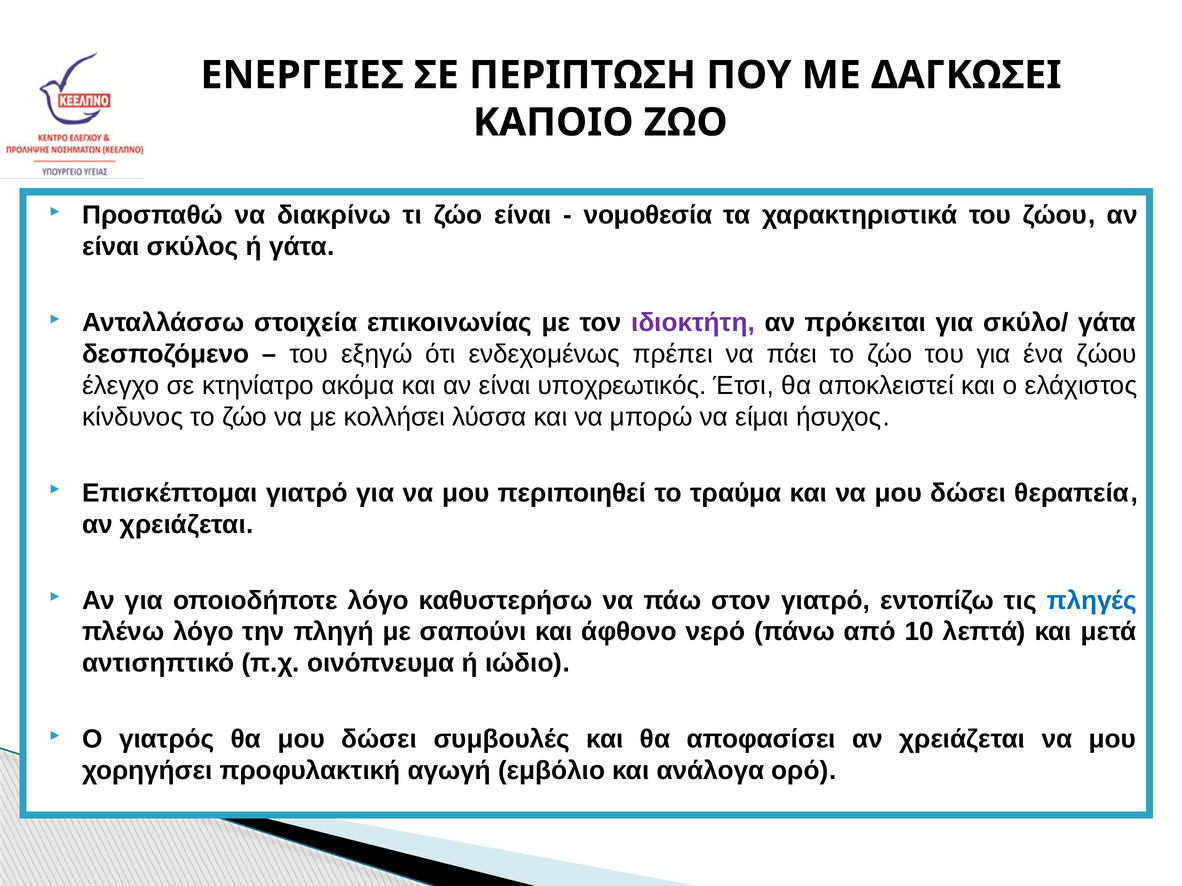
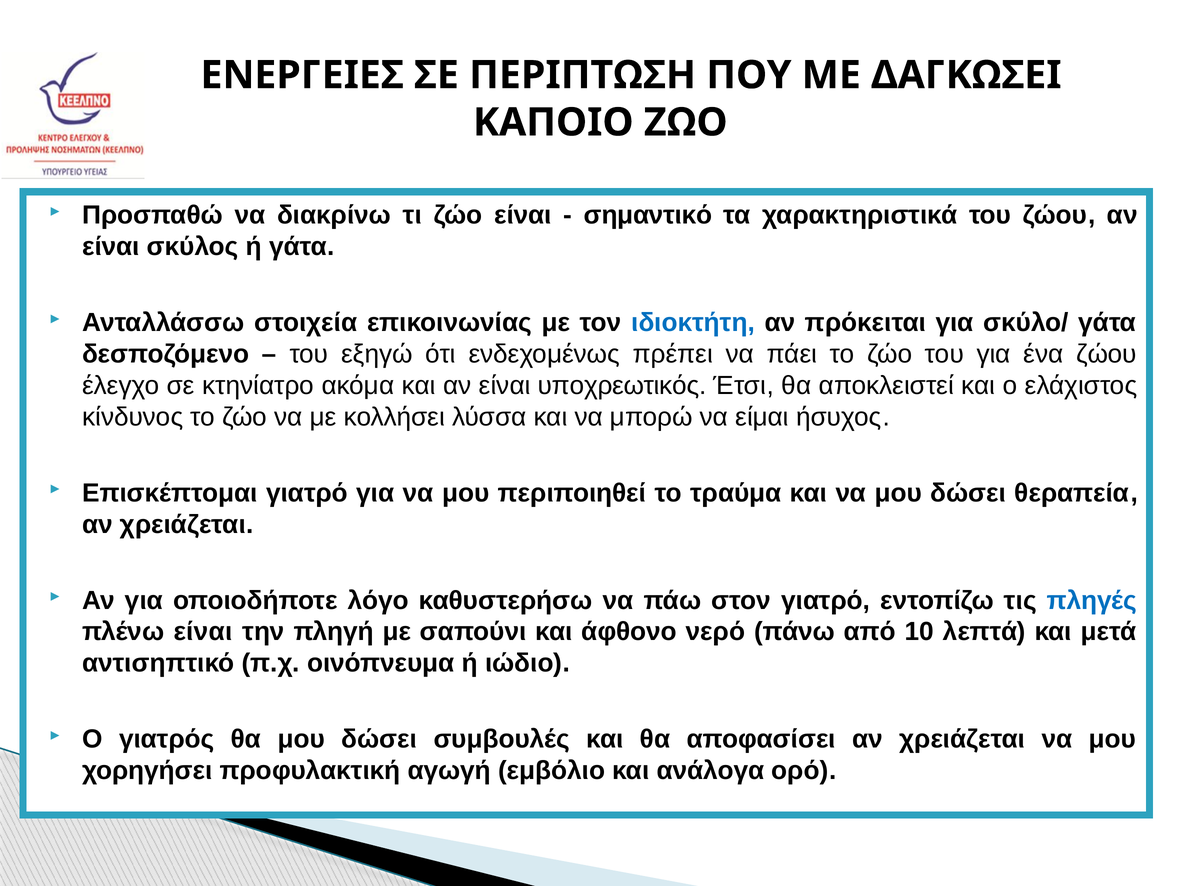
νομοθεσία: νομοθεσία -> σημαντικό (648, 215)
ιδιοκτήτη colour: purple -> blue (693, 323)
πλένω λόγο: λόγο -> είναι (203, 632)
